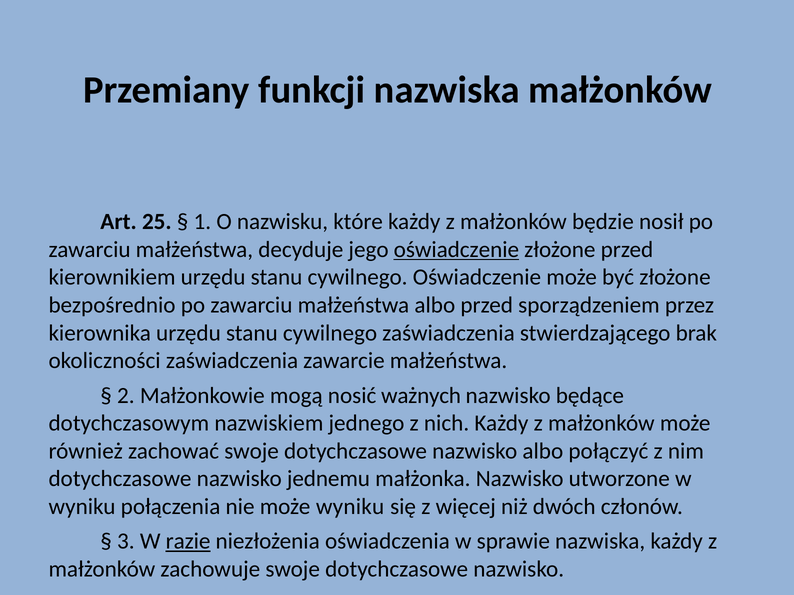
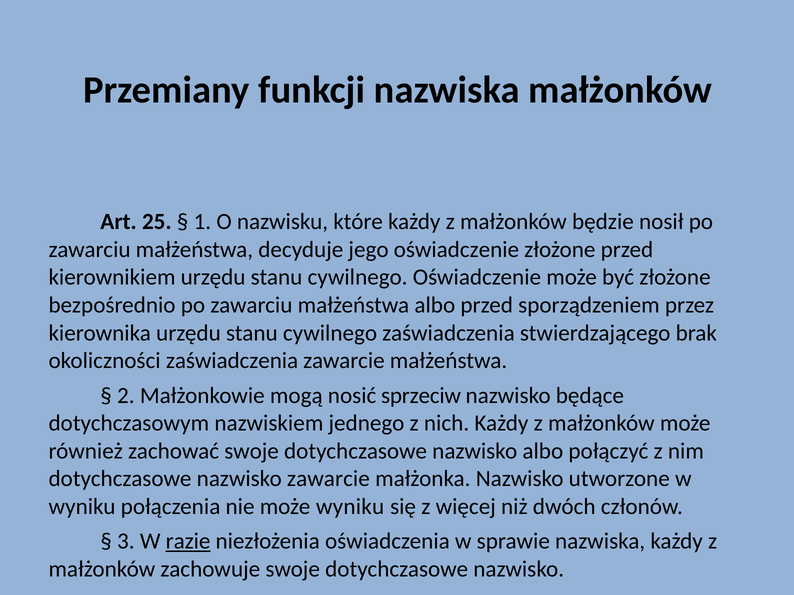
oświadczenie underline: present -> none (456, 250)
ważnych: ważnych -> sprzeciw (421, 396)
nazwisko jednemu: jednemu -> zawarcie (328, 479)
